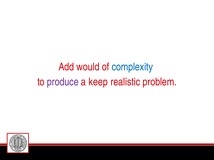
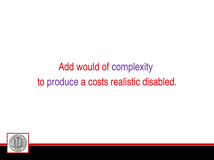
complexity colour: blue -> purple (132, 67)
keep: keep -> costs (98, 82)
problem: problem -> disabled (160, 82)
